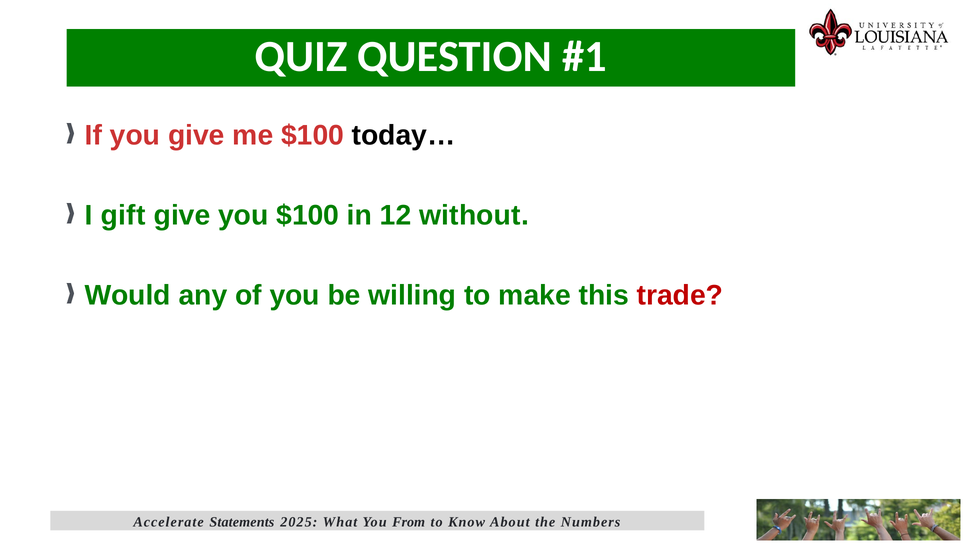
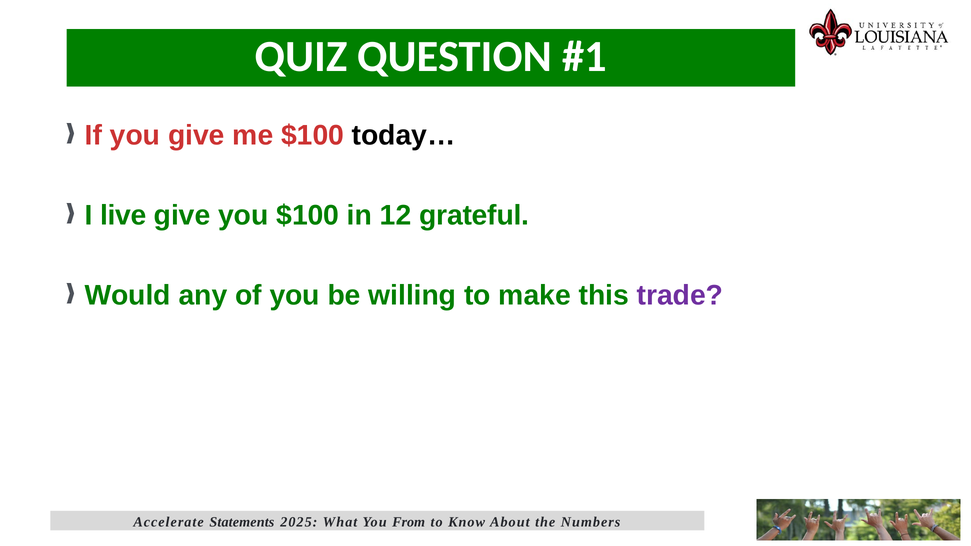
gift: gift -> live (123, 215)
without: without -> grateful (474, 215)
trade colour: red -> purple (680, 295)
